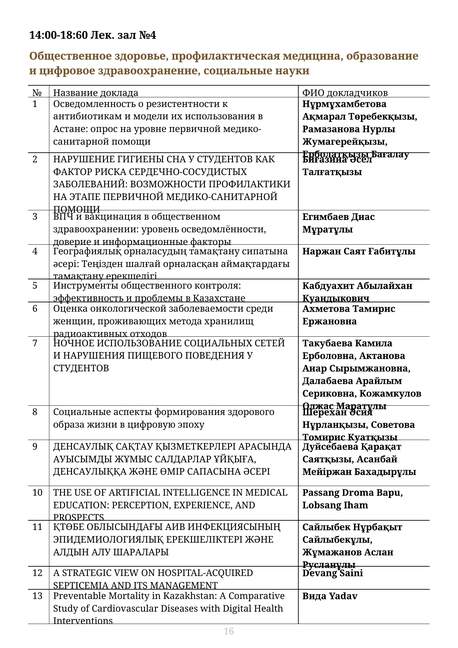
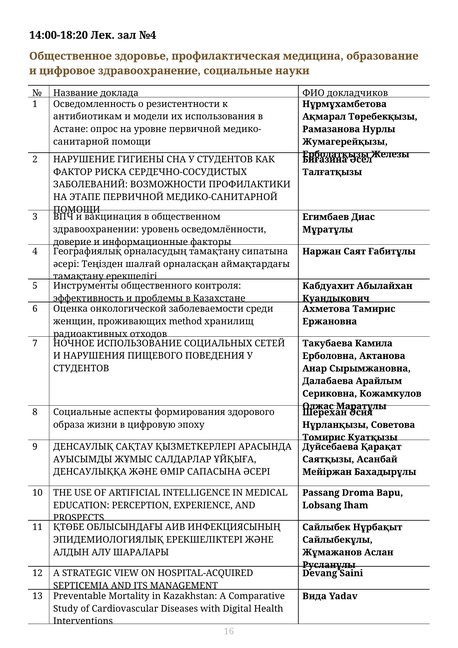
14:00-18:60: 14:00-18:60 -> 14:00-18:20 (59, 35)
Бағалау: Бағалау -> Железы (390, 154)
метода: метода -> method (185, 321)
